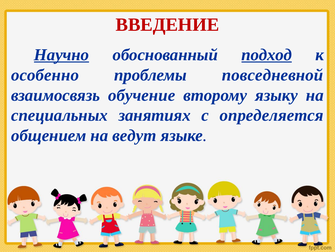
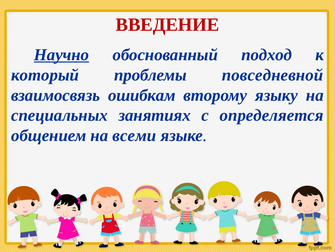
подход underline: present -> none (267, 55)
особенно: особенно -> который (45, 75)
обучение: обучение -> ошибкам (142, 95)
ведут: ведут -> всеми (134, 135)
